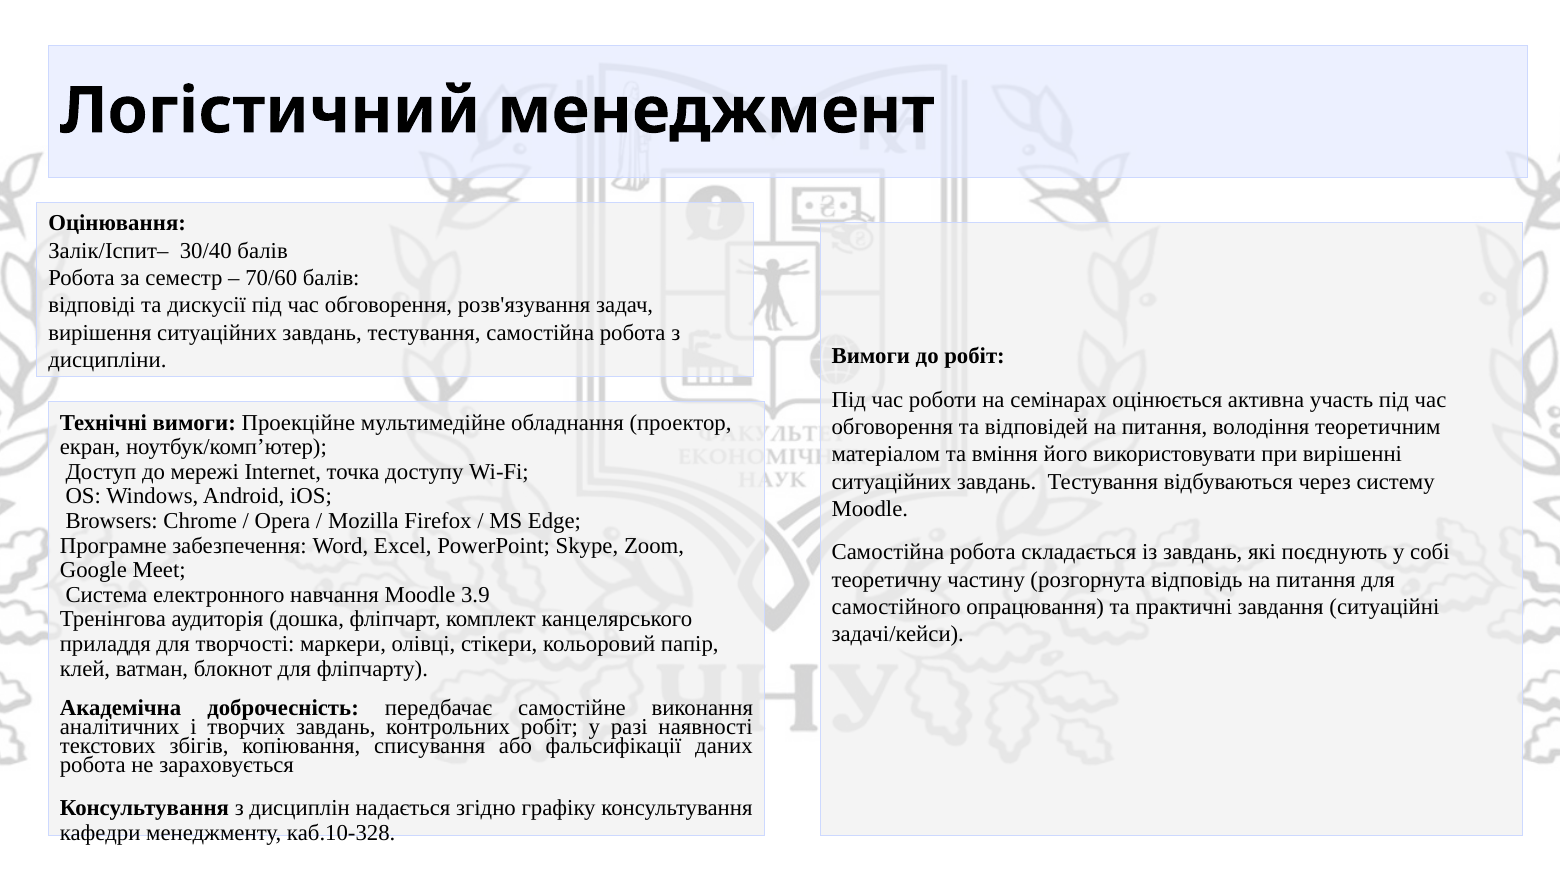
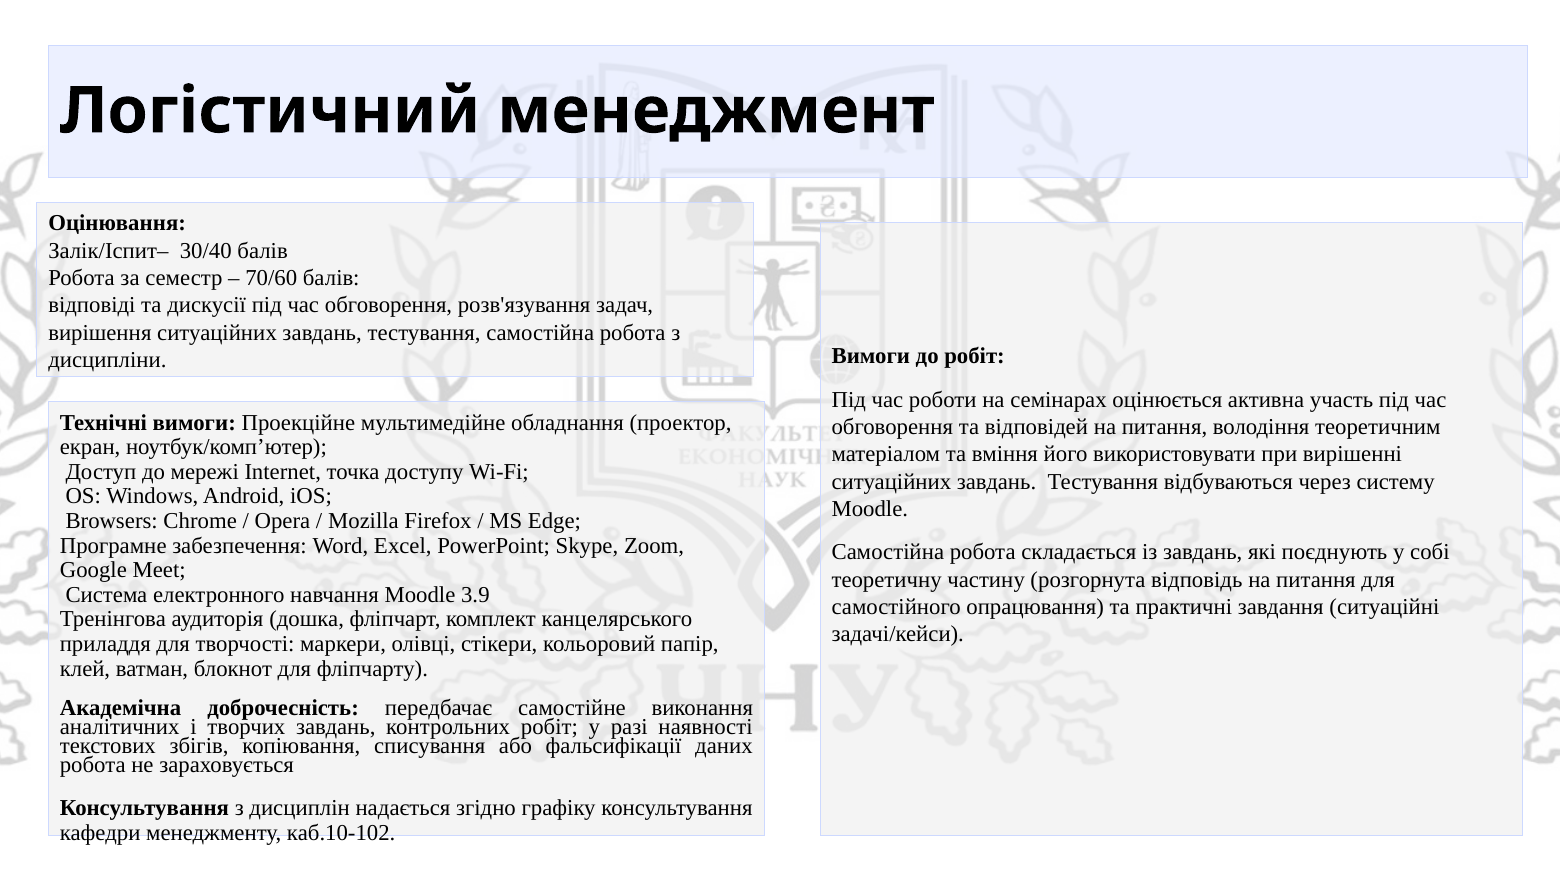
каб.10-328: каб.10-328 -> каб.10-102 (341, 832)
